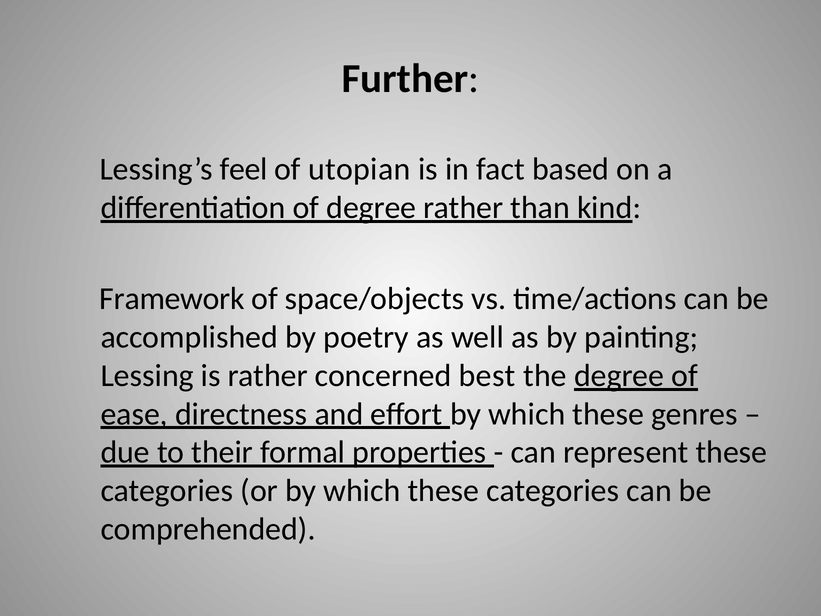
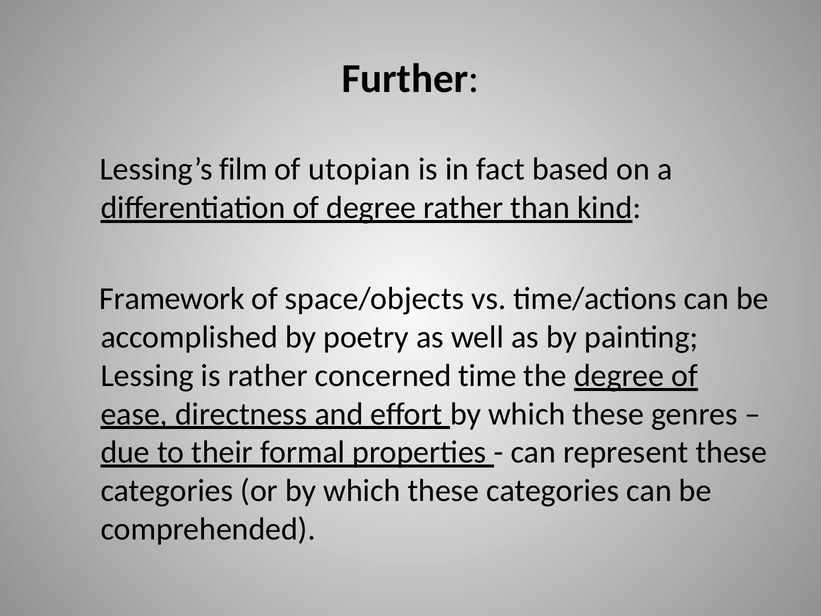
feel: feel -> film (244, 169)
best: best -> time (488, 375)
